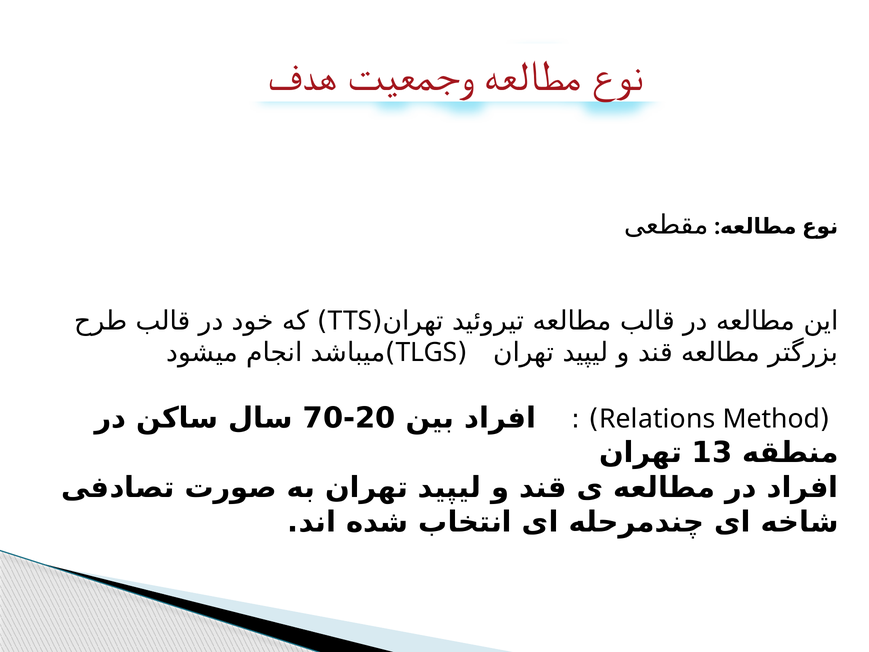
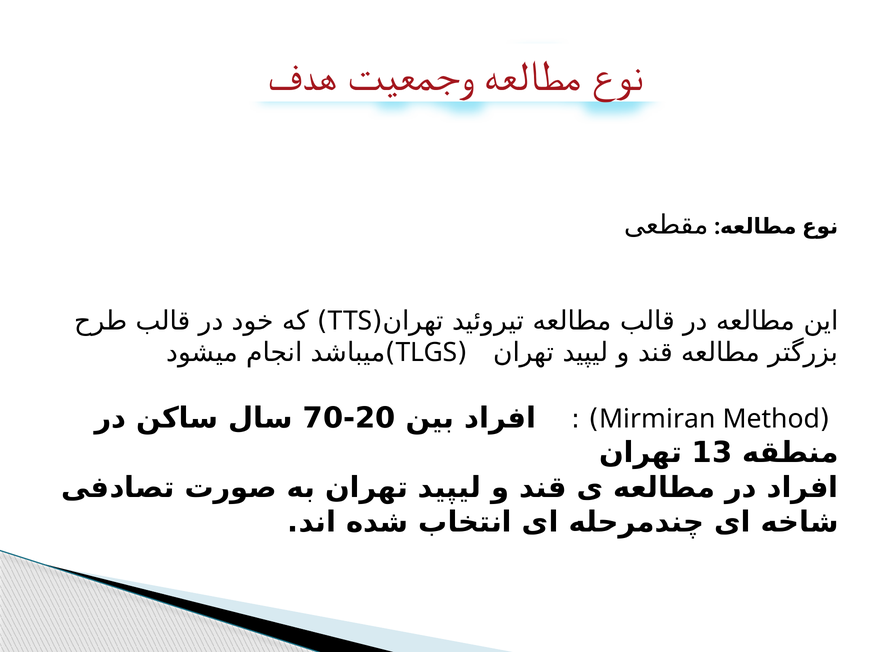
Relations: Relations -> Mirmiran (657, 419)
